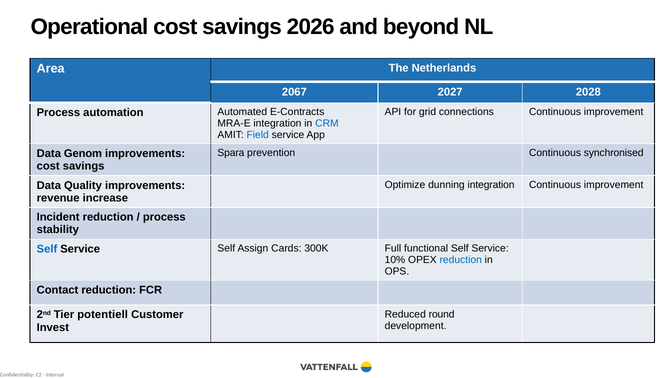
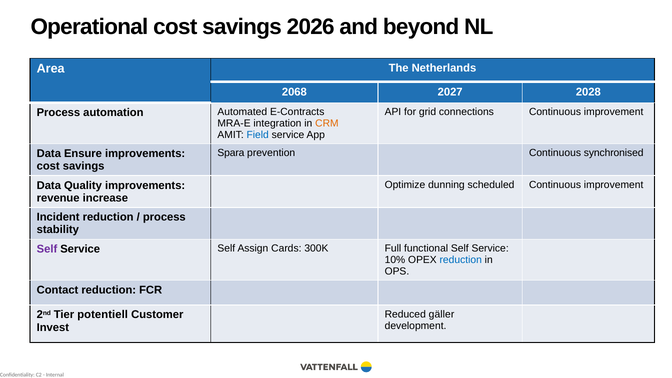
2067: 2067 -> 2068 (294, 92)
CRM colour: blue -> orange (327, 123)
Genom: Genom -> Ensure (83, 154)
dunning integration: integration -> scheduled (491, 185)
Self colour: blue -> purple (47, 249)
round: round -> gäller (442, 314)
